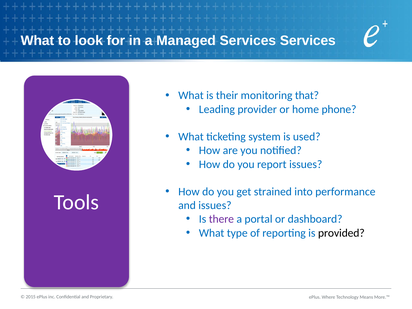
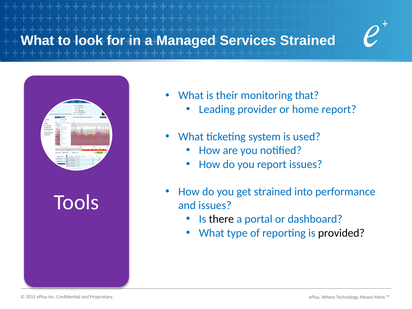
Services Services: Services -> Strained (308, 41)
home phone: phone -> report (339, 109)
there colour: purple -> black (221, 219)
